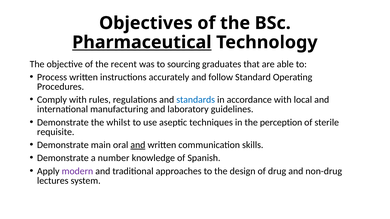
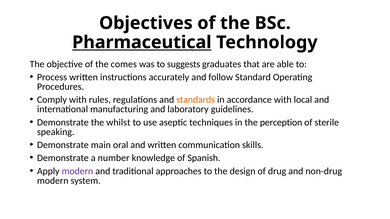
recent: recent -> comes (124, 64)
sourcing: sourcing -> suggests (184, 64)
standards colour: blue -> orange (196, 100)
requisite: requisite -> speaking (56, 132)
and underline: present -> none (138, 145)
lectures: lectures -> modern (53, 181)
